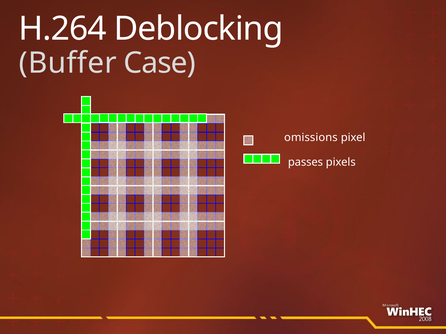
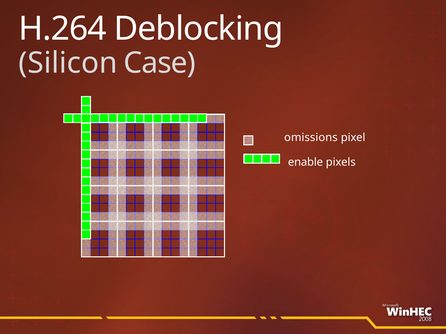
Buffer: Buffer -> Silicon (68, 63)
passes: passes -> enable (305, 162)
